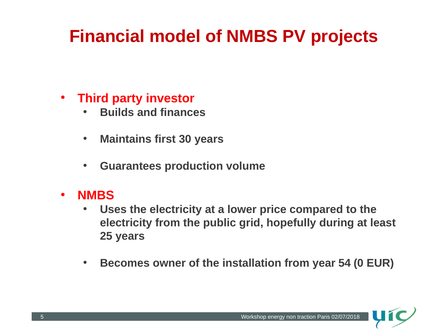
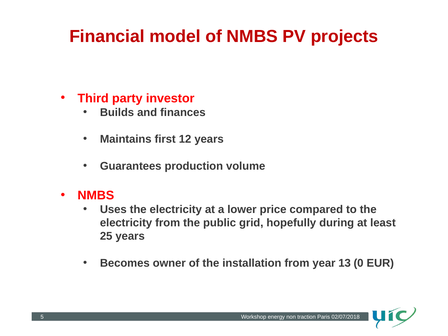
30: 30 -> 12 (185, 139)
54: 54 -> 13 (345, 263)
